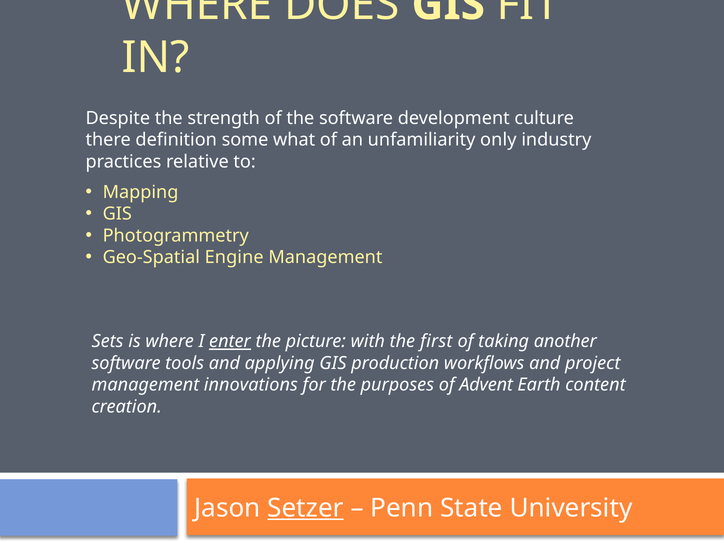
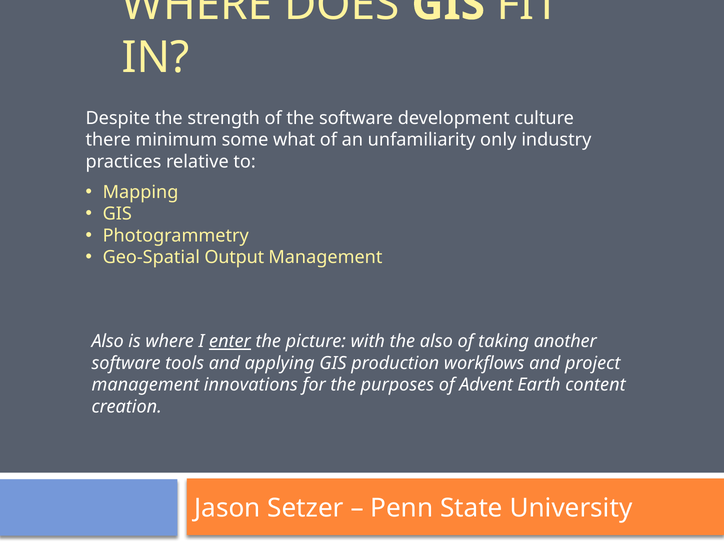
definition: definition -> minimum (176, 140)
Engine: Engine -> Output (234, 257)
Sets: Sets -> Also (108, 341)
the first: first -> also (436, 341)
Setzer underline: present -> none (305, 508)
